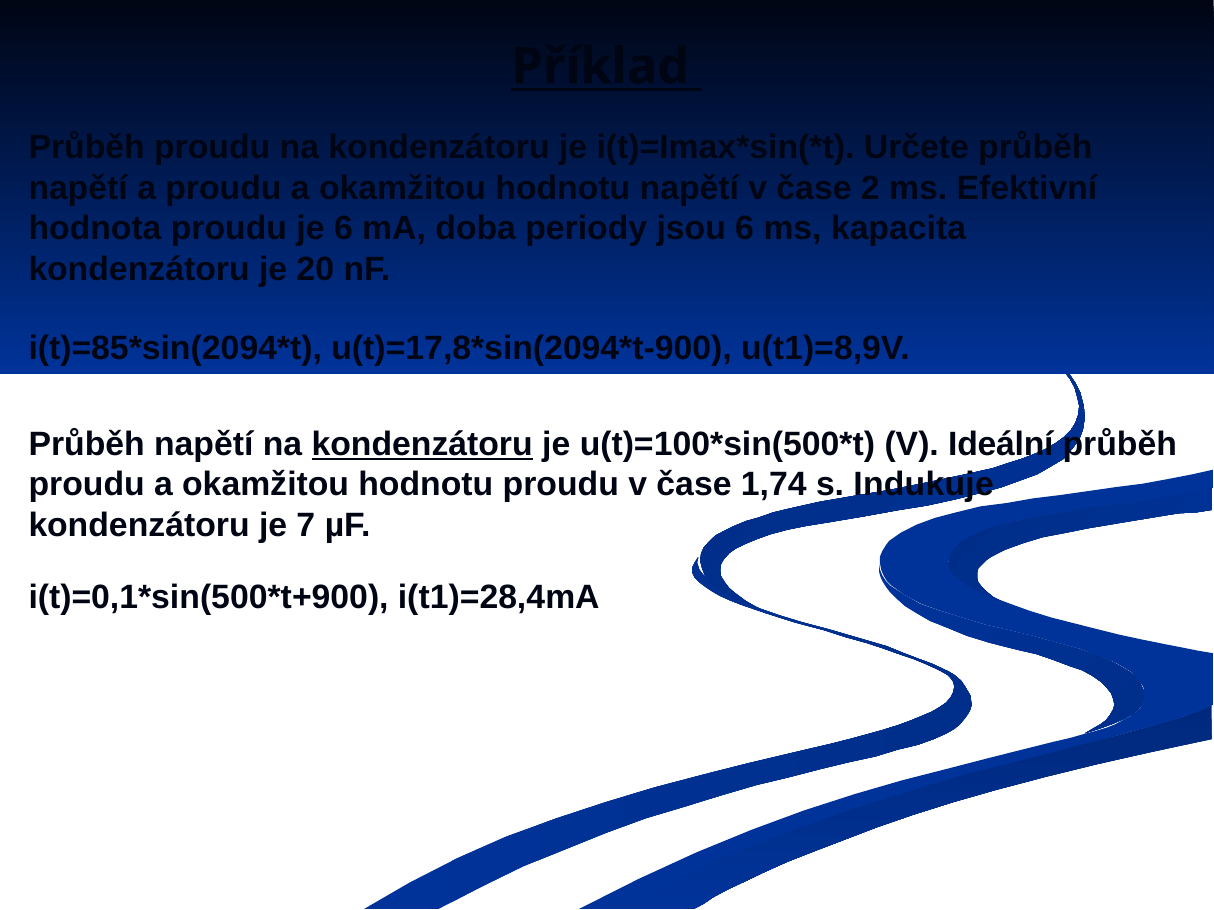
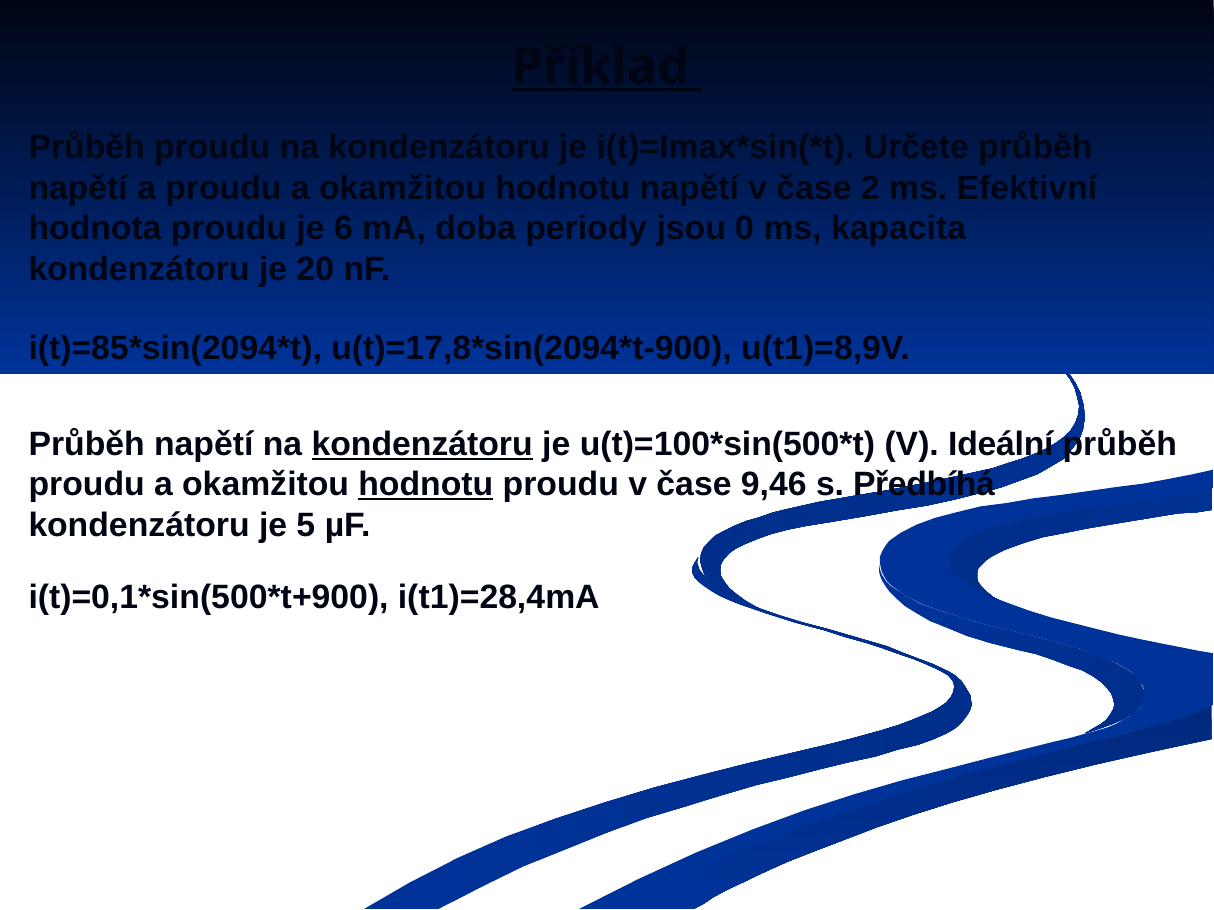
jsou 6: 6 -> 0 (745, 229)
hodnotu underline: none -> present (426, 485)
1,74: 1,74 -> 9,46 (774, 485)
Indukuje: Indukuje -> Předbíhá (924, 485)
7: 7 -> 5 (306, 525)
